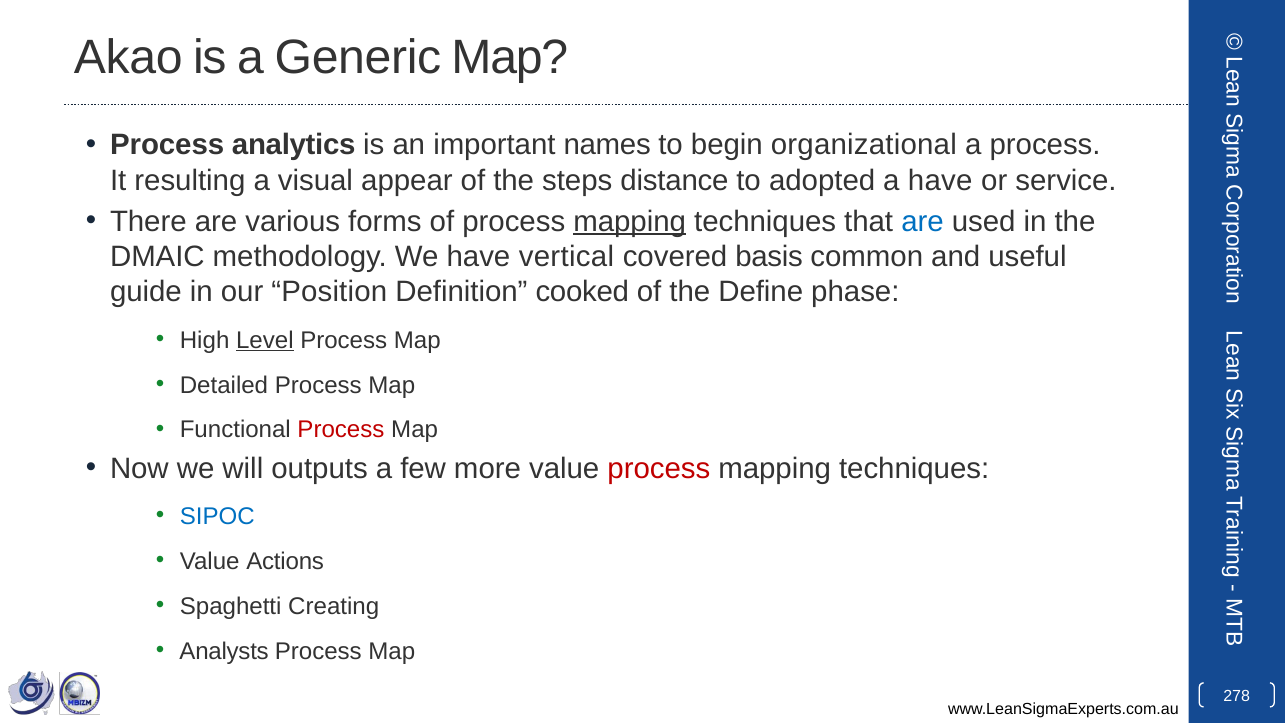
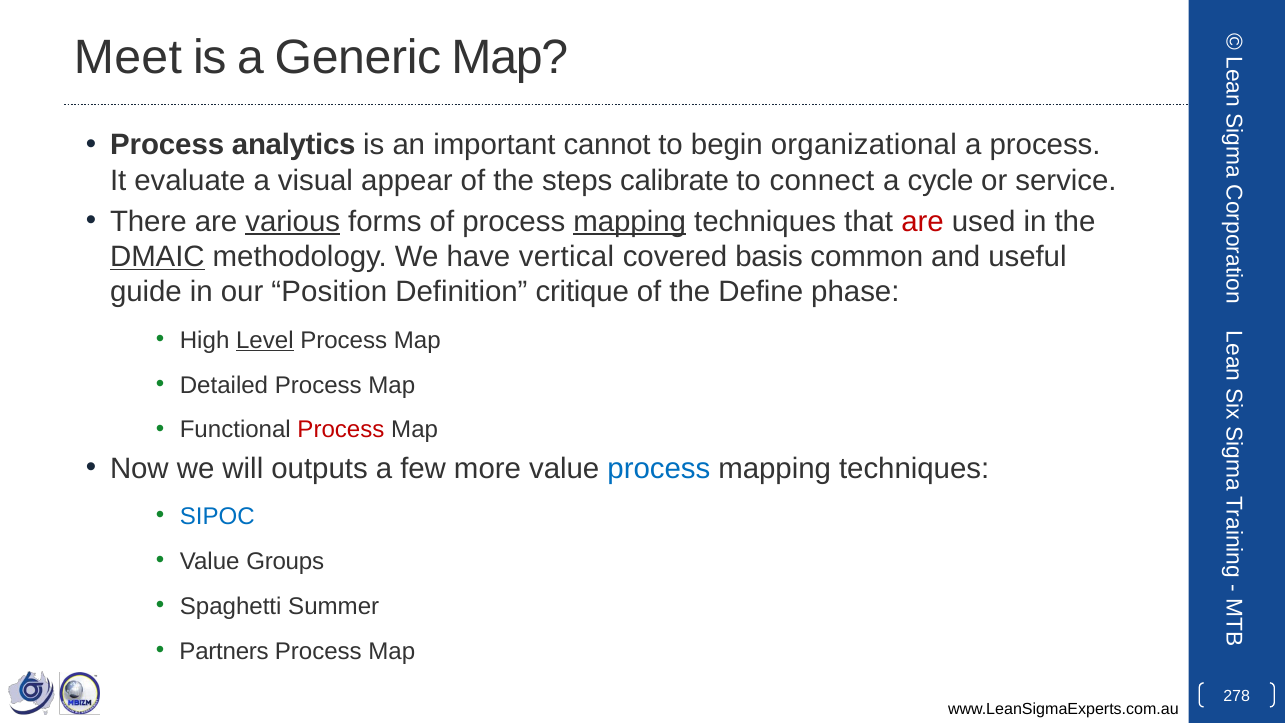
Akao: Akao -> Meet (128, 57)
names: names -> cannot (607, 145)
resulting: resulting -> evaluate (190, 180)
distance: distance -> calibrate (675, 180)
adopted: adopted -> connect (822, 180)
a have: have -> cycle (941, 180)
various underline: none -> present (293, 222)
are colour: blue -> red (923, 222)
DMAIC underline: none -> present (157, 257)
cooked: cooked -> critique (582, 292)
process colour: red -> blue (659, 468)
Actions: Actions -> Groups (285, 561)
Creating: Creating -> Summer (334, 606)
Analysts: Analysts -> Partners (224, 651)
